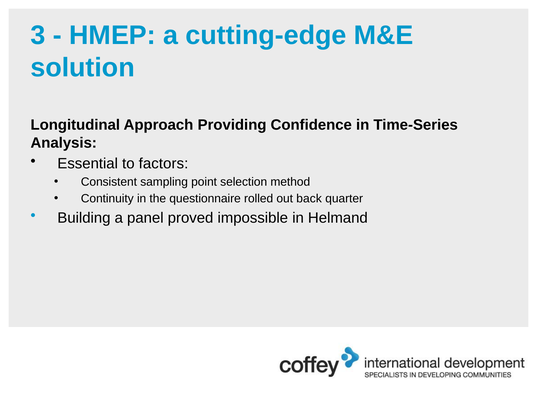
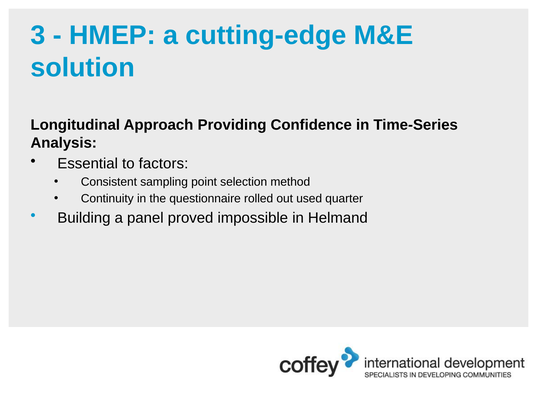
back: back -> used (309, 199)
